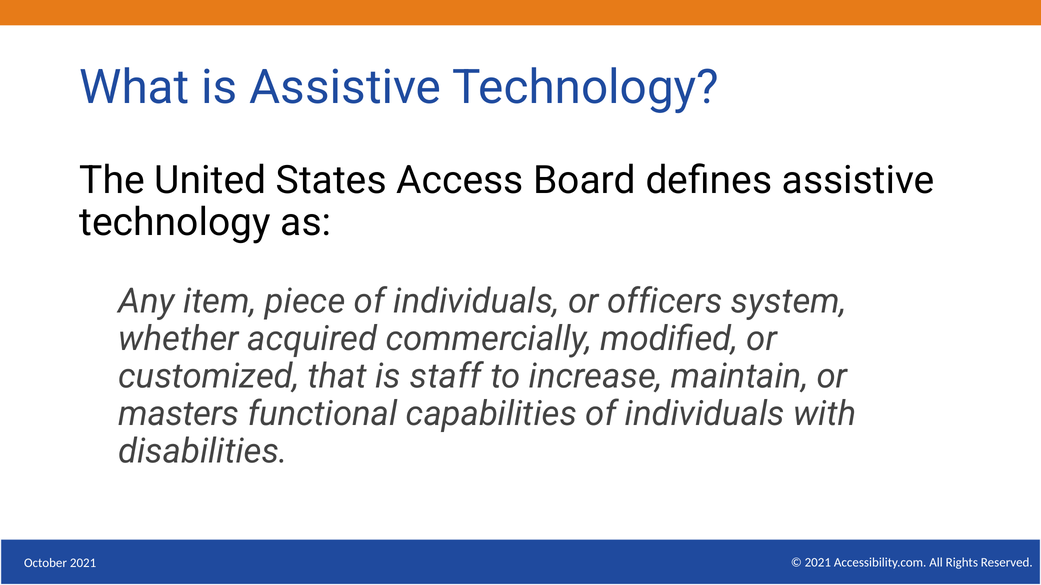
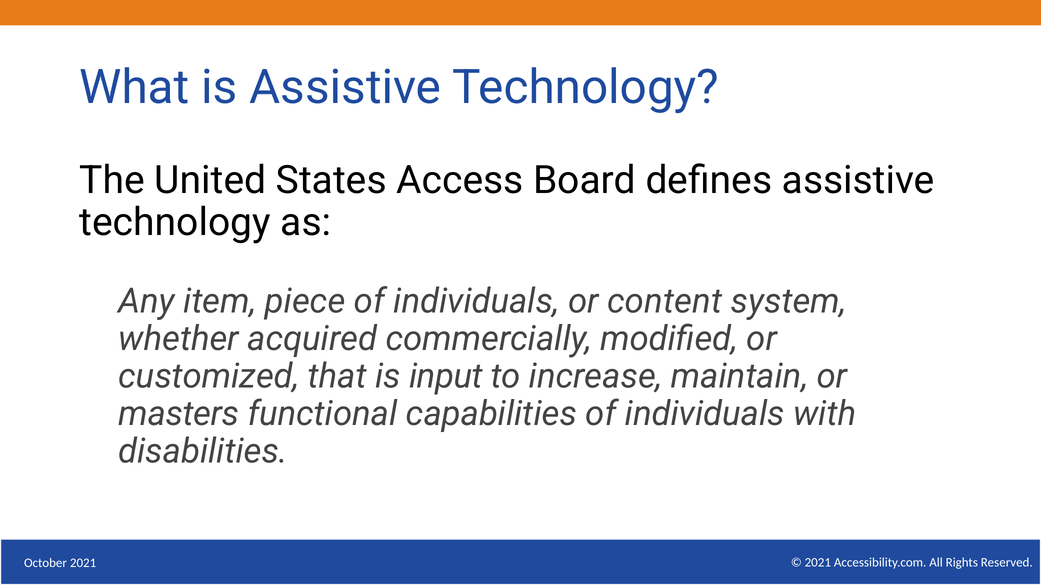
officers: officers -> content (665, 302)
staff: staff -> input (446, 377)
